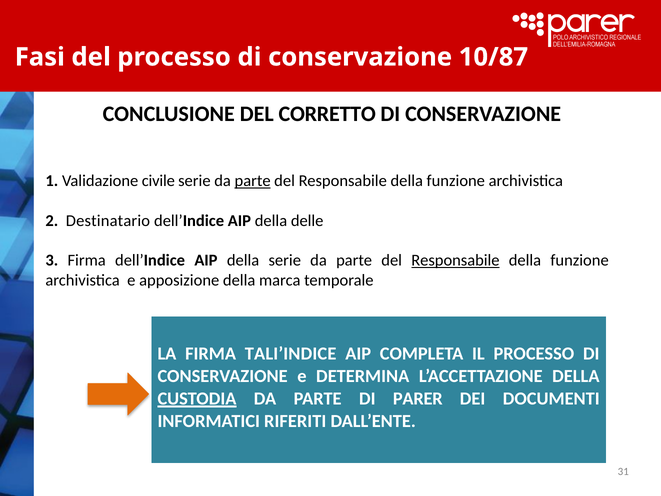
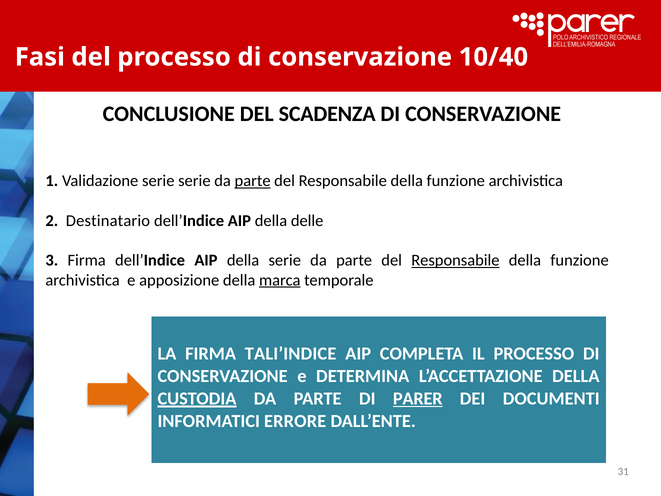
10/87: 10/87 -> 10/40 (493, 57)
CORRETTO: CORRETTO -> SCADENZA (327, 114)
Validazione civile: civile -> serie (158, 181)
marca underline: none -> present (280, 280)
PARER underline: none -> present (418, 398)
RIFERITI: RIFERITI -> ERRORE (295, 421)
